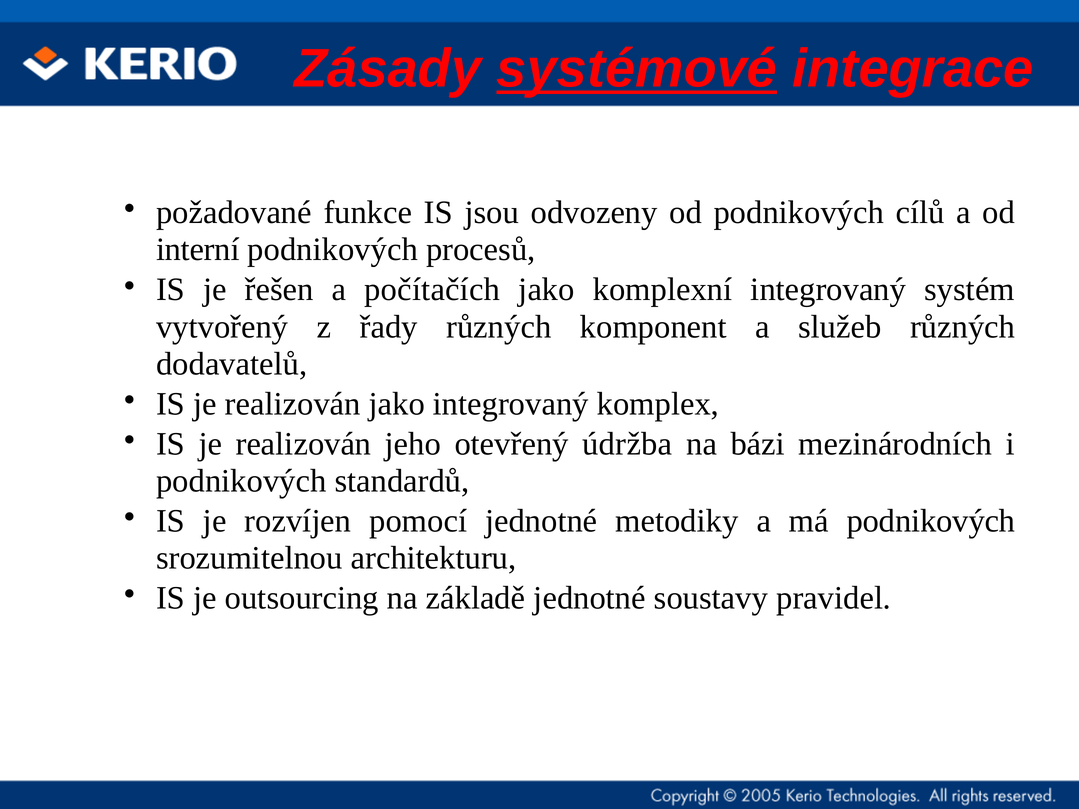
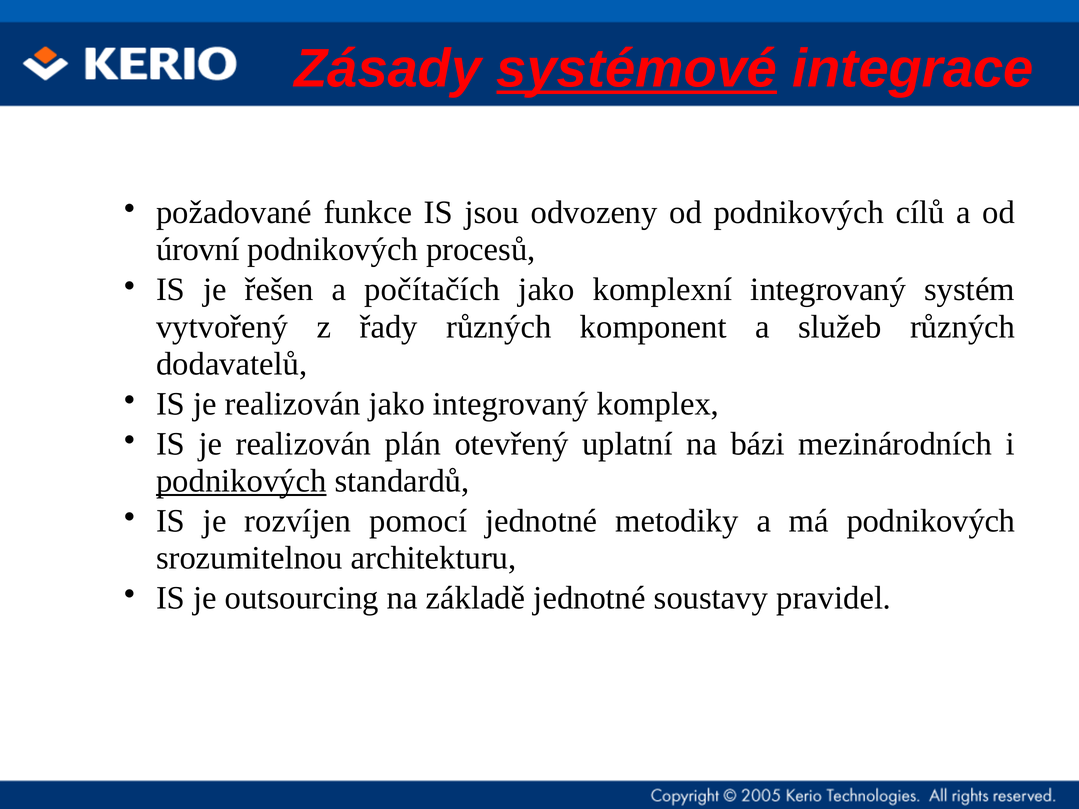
interní: interní -> úrovní (198, 250)
jeho: jeho -> plán (413, 444)
údržba: údržba -> uplatní (627, 444)
podnikových underline: none -> present (241, 481)
